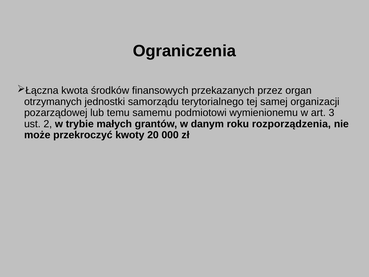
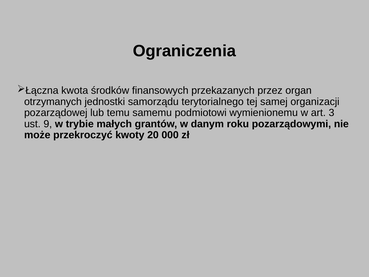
2: 2 -> 9 (48, 124)
rozporządzenia: rozporządzenia -> pozarządowymi (291, 124)
